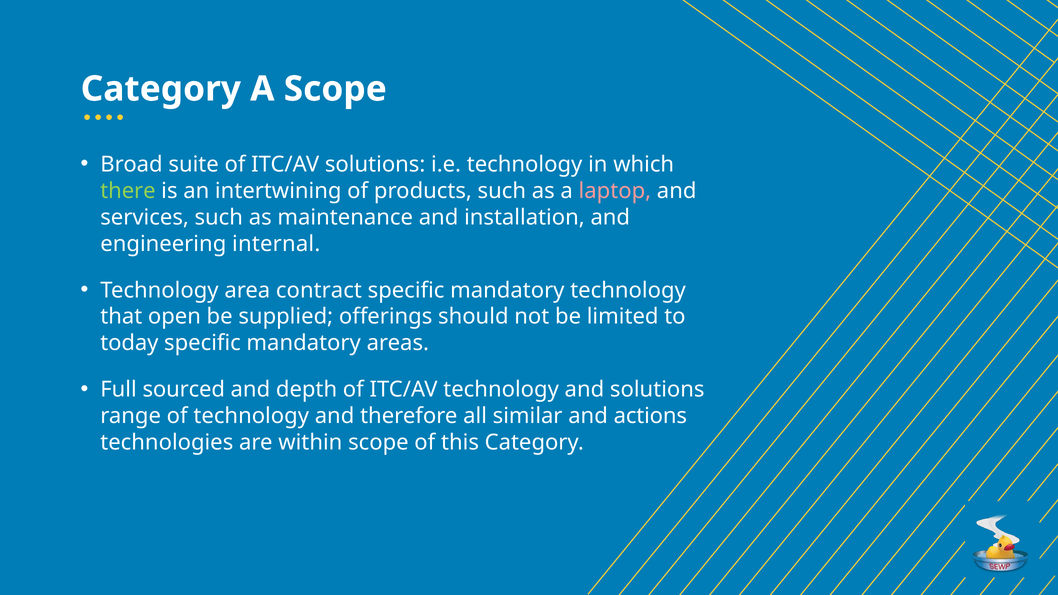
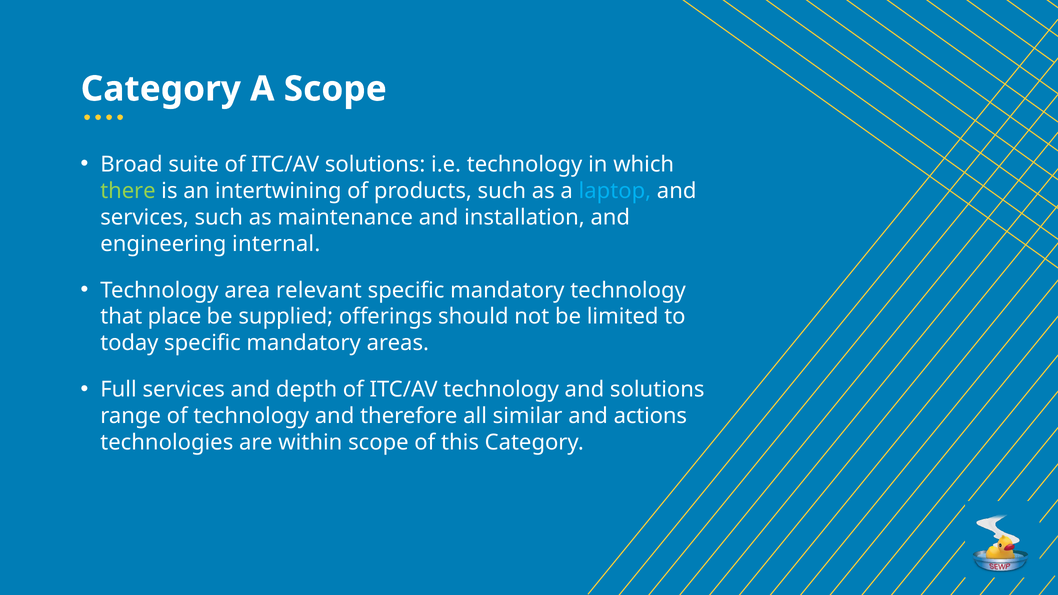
laptop colour: pink -> light blue (615, 191)
contract: contract -> relevant (319, 290)
open: open -> place (175, 317)
Full sourced: sourced -> services (184, 390)
